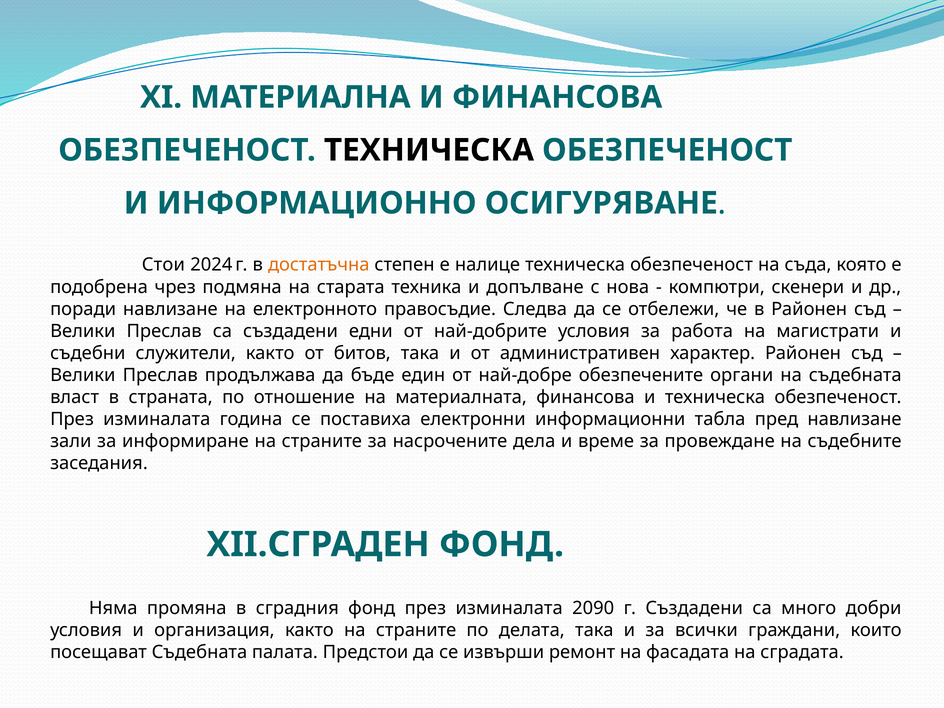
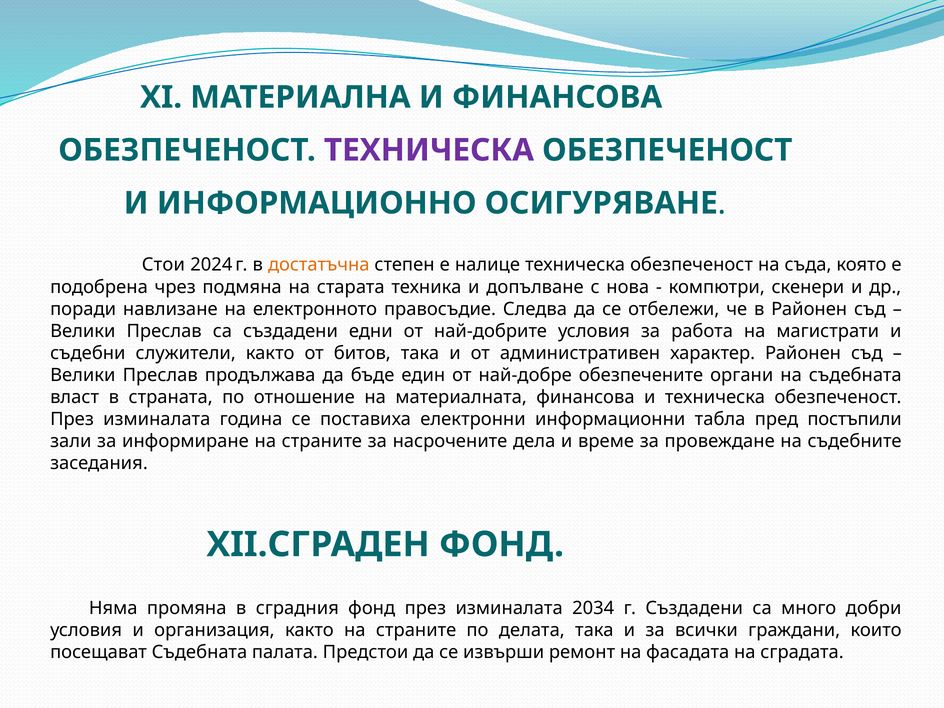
ТЕХНИЧЕСКА colour: black -> purple (429, 150)
пред навлизане: навлизане -> постъпили (855, 419)
2090: 2090 -> 2034 (593, 608)
